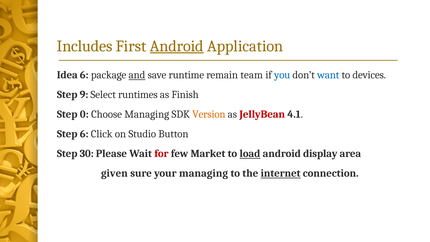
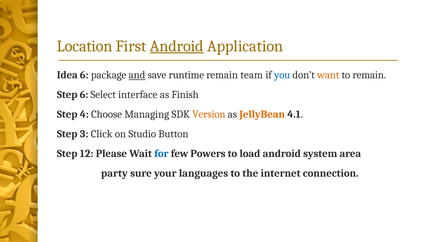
Includes: Includes -> Location (85, 46)
want colour: blue -> orange (328, 75)
to devices: devices -> remain (369, 75)
Step 9: 9 -> 6 (84, 95)
runtimes: runtimes -> interface (138, 95)
0: 0 -> 4 (84, 114)
JellyBean colour: red -> orange (262, 114)
Step 6: 6 -> 3 (84, 134)
30: 30 -> 12 (87, 154)
for colour: red -> blue (161, 154)
Market: Market -> Powers (208, 154)
load underline: present -> none (250, 154)
display: display -> system (320, 154)
given: given -> party (114, 173)
your managing: managing -> languages (204, 173)
internet underline: present -> none (281, 173)
